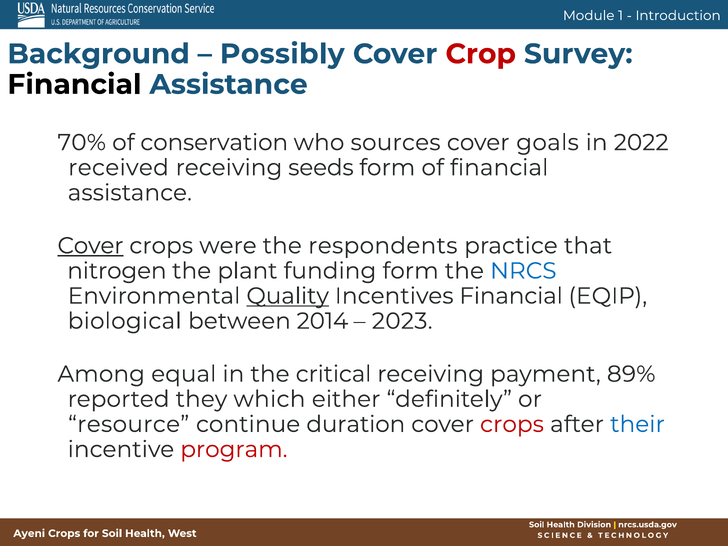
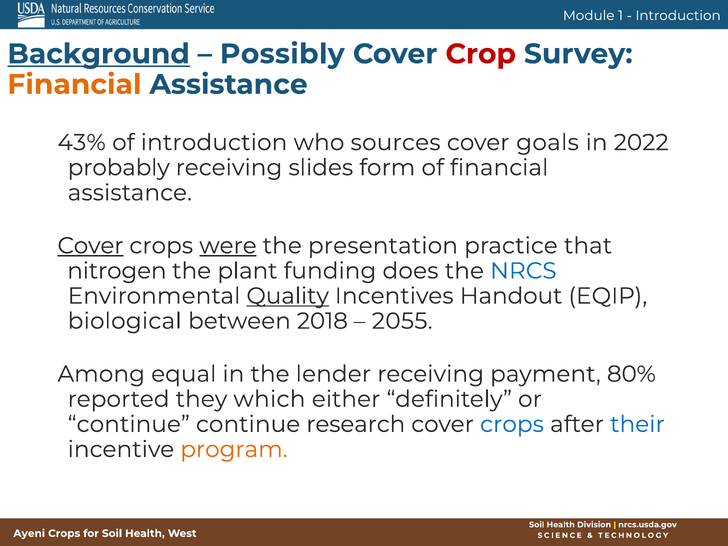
Background underline: none -> present (99, 54)
Financial colour: black -> orange (74, 85)
70%: 70% -> 43% (82, 143)
of conservation: conservation -> introduction (214, 143)
received: received -> probably (119, 168)
seeds: seeds -> slides (321, 168)
were underline: none -> present (228, 246)
respondents: respondents -> presentation (383, 246)
funding form: form -> does (411, 271)
Incentives Financial: Financial -> Handout (511, 296)
2014: 2014 -> 2018 (322, 321)
2023: 2023 -> 2055 (402, 321)
critical: critical -> lender (333, 374)
89%: 89% -> 80% (631, 374)
resource: resource -> continue (129, 424)
duration: duration -> research (356, 424)
crops colour: red -> blue (512, 424)
program colour: red -> orange (234, 449)
